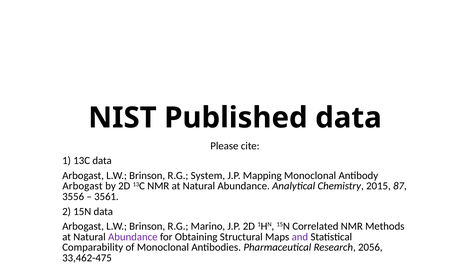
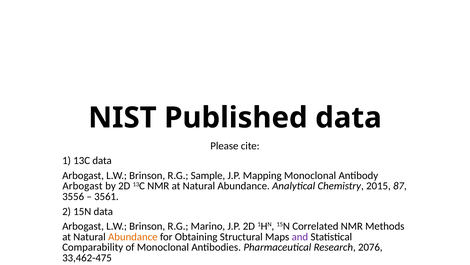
System: System -> Sample (208, 175)
Abundance colour: purple -> orange (133, 236)
2056: 2056 -> 2076 (370, 247)
